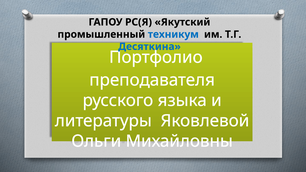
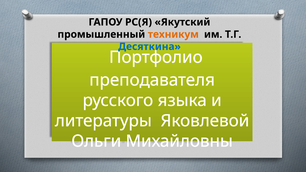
техникум colour: blue -> orange (173, 34)
